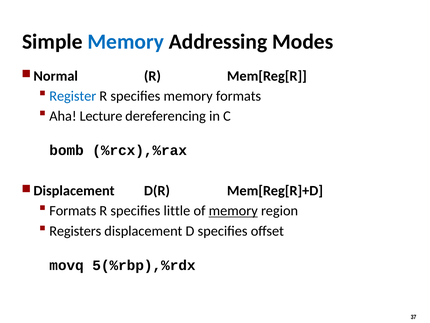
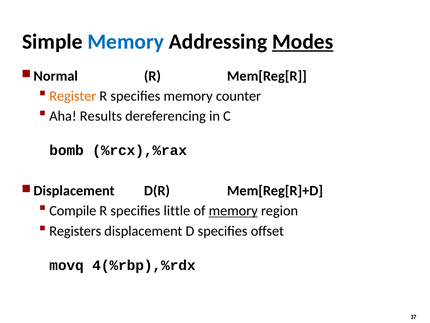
Modes underline: none -> present (303, 42)
Register colour: blue -> orange (73, 96)
memory formats: formats -> counter (238, 96)
Lecture: Lecture -> Results (101, 116)
Formats: Formats -> Compile (73, 211)
5(%rbp),%rdx: 5(%rbp),%rdx -> 4(%rbp),%rdx (144, 265)
